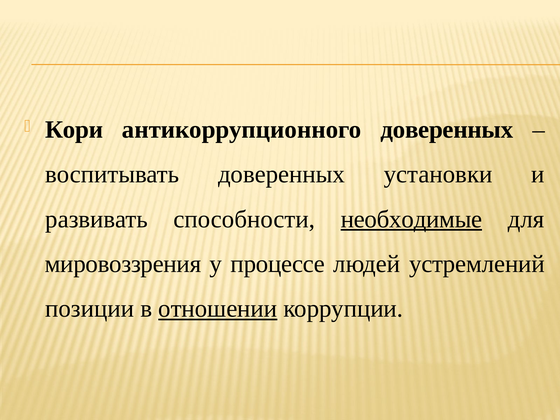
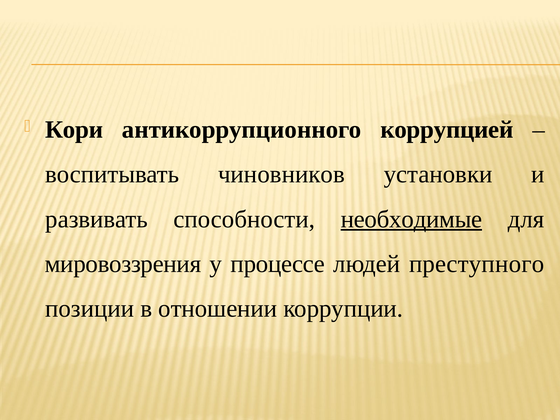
антикоррупционного доверенных: доверенных -> коррупцией (447, 130)
воспитывать доверенных: доверенных -> чиновников (281, 174)
устремлений: устремлений -> преступного (477, 264)
отношении underline: present -> none (218, 309)
